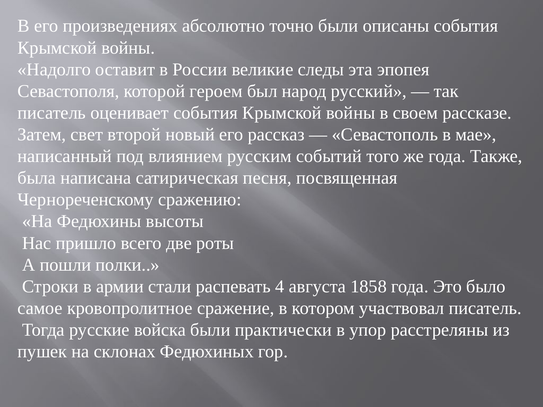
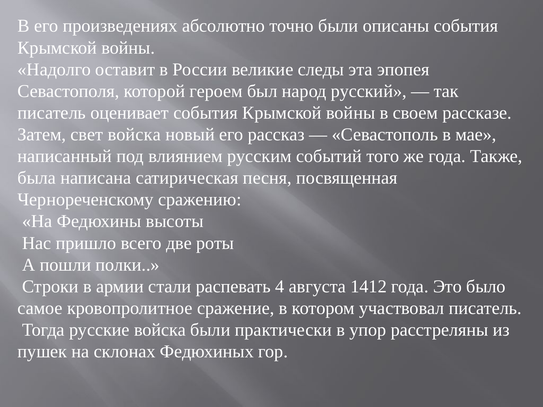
свет второй: второй -> войска (134, 135)
1858: 1858 -> 1412 (369, 287)
